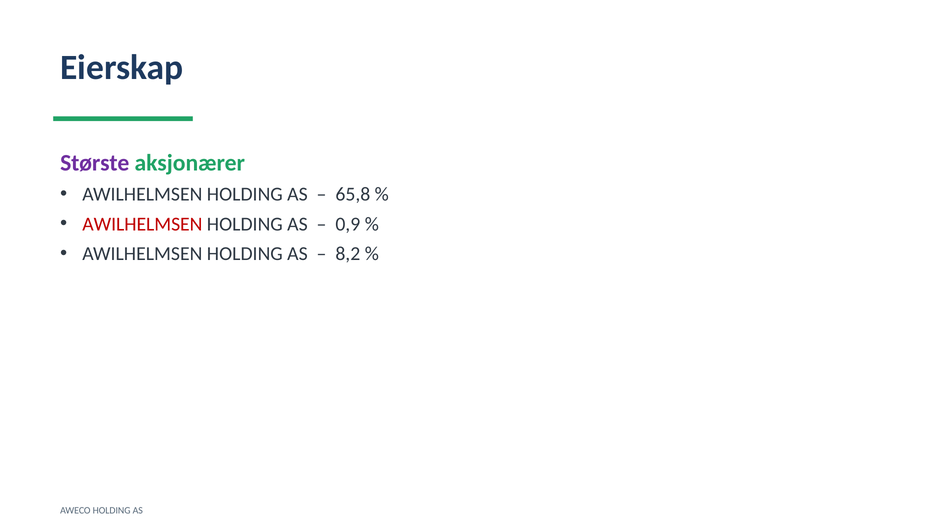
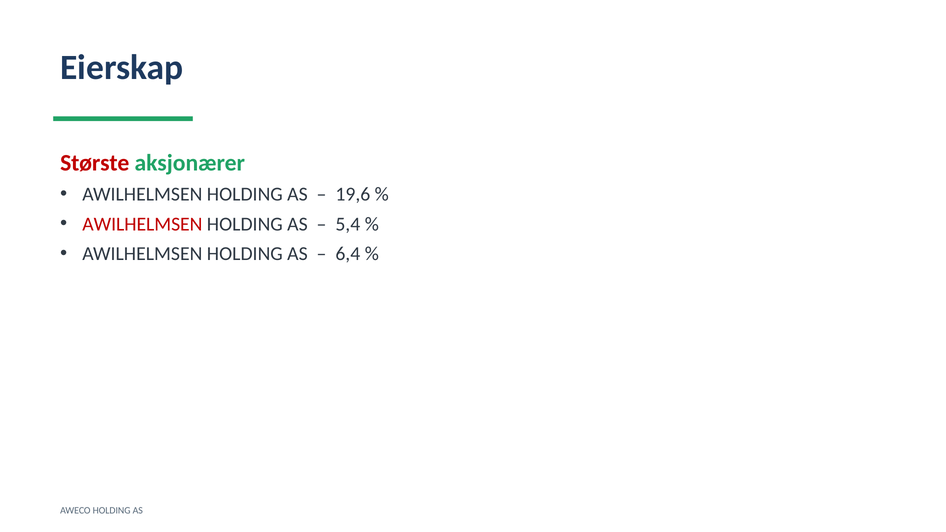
Største colour: purple -> red (95, 163)
65,8: 65,8 -> 19,6 (353, 195)
0,9: 0,9 -> 5,4 (348, 224)
8,2: 8,2 -> 6,4 (348, 254)
